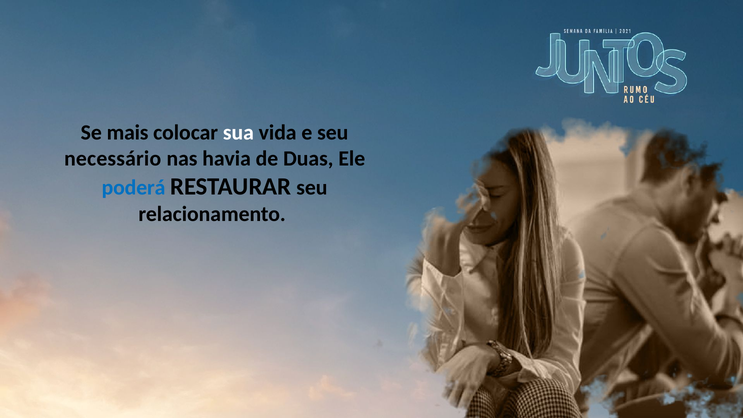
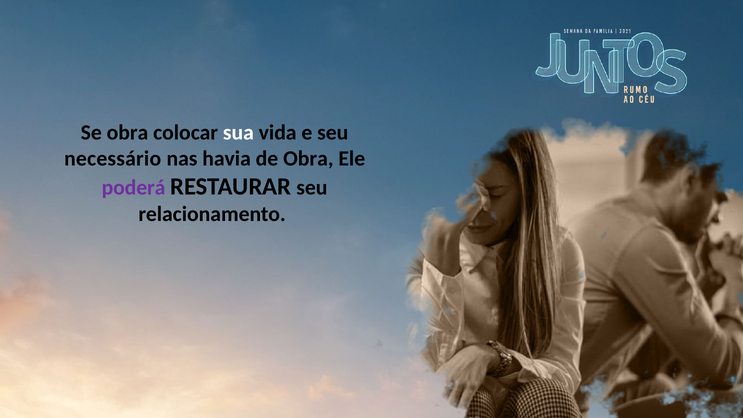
Se mais: mais -> obra (127, 132)
de Duas: Duas -> Obra (308, 158)
poderá colour: blue -> purple (134, 187)
